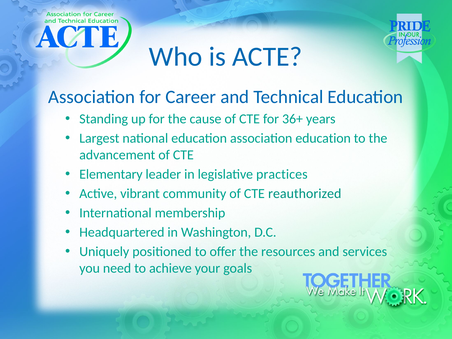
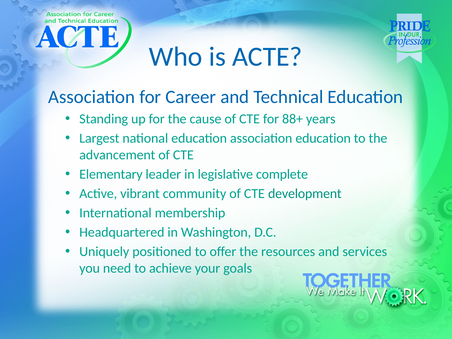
36+: 36+ -> 88+ (293, 119)
practices: practices -> complete (282, 174)
reauthorized: reauthorized -> development (305, 194)
